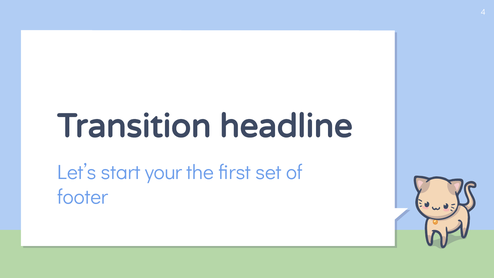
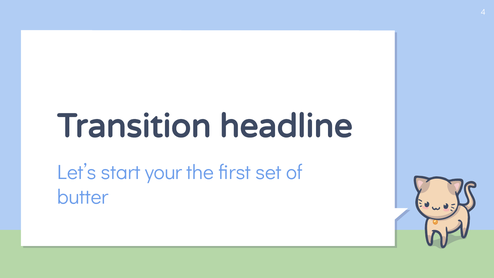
footer: footer -> butter (83, 197)
